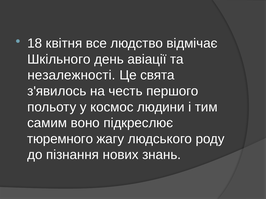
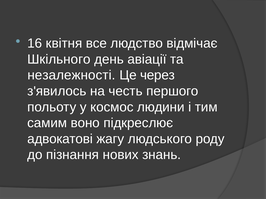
18: 18 -> 16 (35, 43)
свята: свята -> через (157, 75)
тюремного: тюремного -> адвокатові (60, 139)
